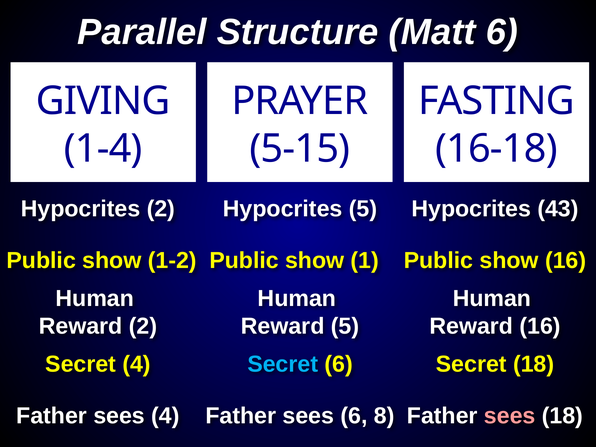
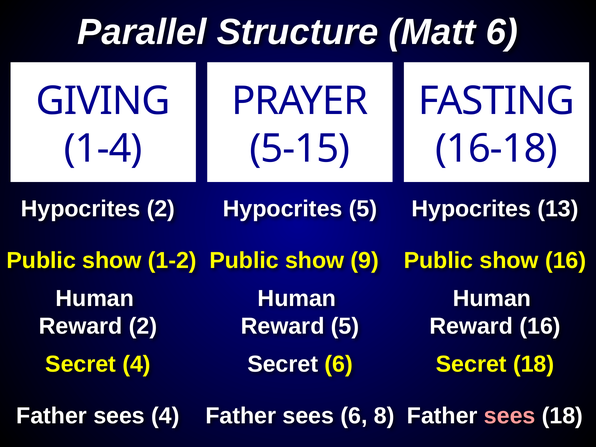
43: 43 -> 13 (558, 209)
1: 1 -> 9 (365, 261)
Secret colour: light blue -> white (283, 364)
